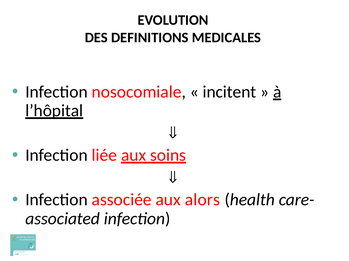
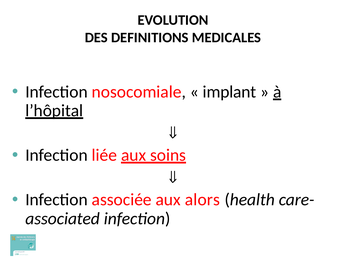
incitent: incitent -> implant (229, 92)
